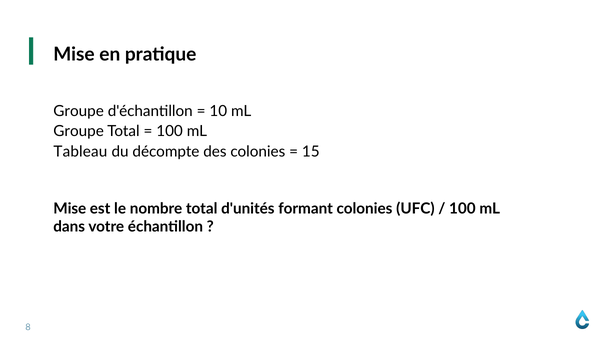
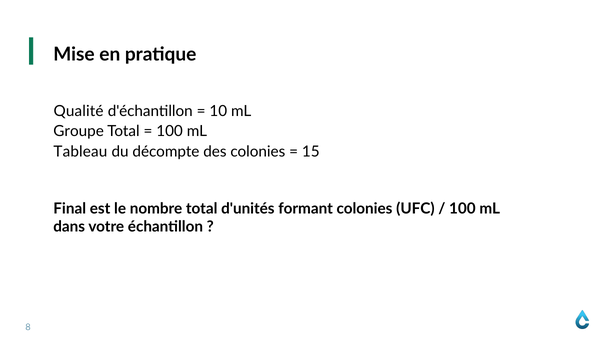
Groupe: Groupe -> Qualité (79, 111)
Mise: Mise -> Final (70, 208)
